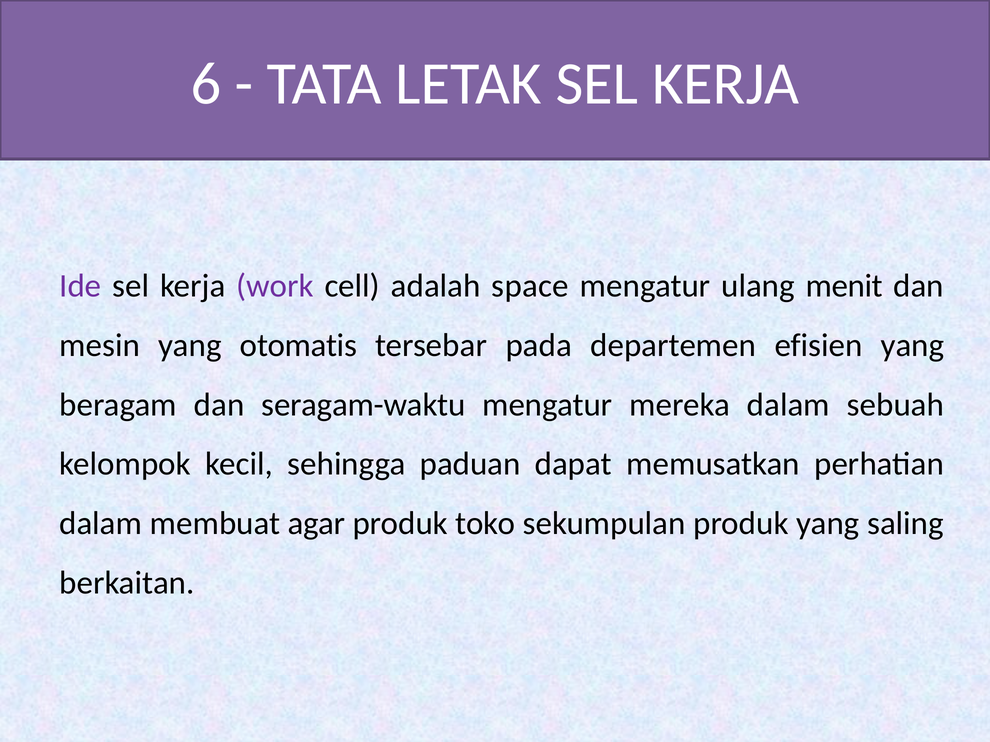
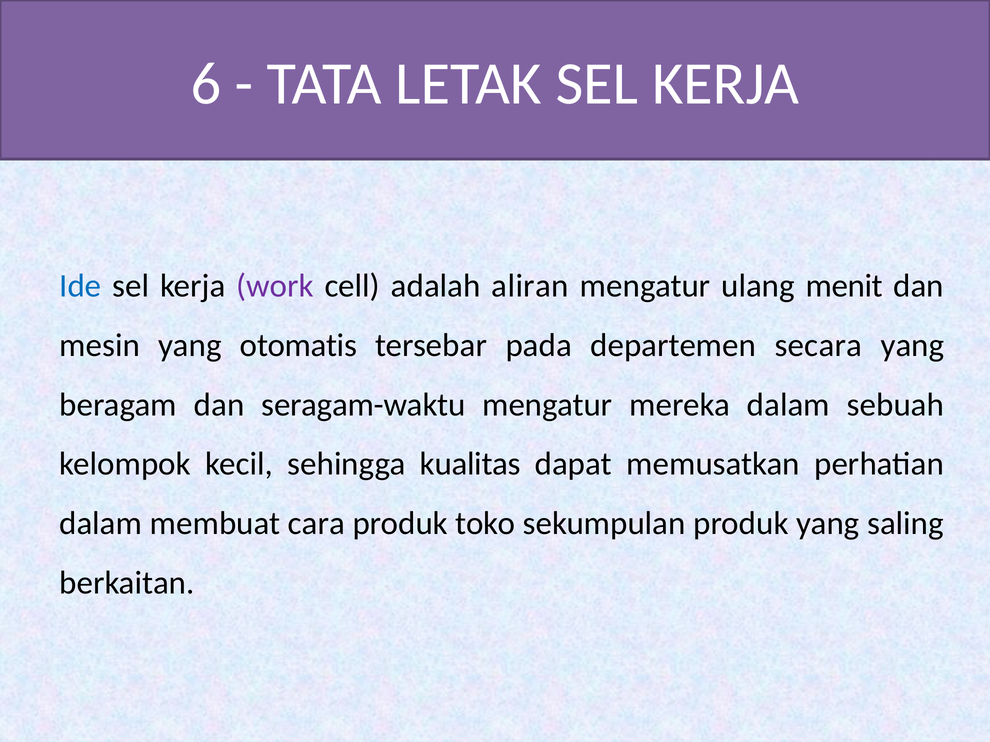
Ide colour: purple -> blue (80, 286)
space: space -> aliran (530, 286)
efisien: efisien -> secara (818, 346)
paduan: paduan -> kualitas (470, 464)
agar: agar -> cara (316, 524)
